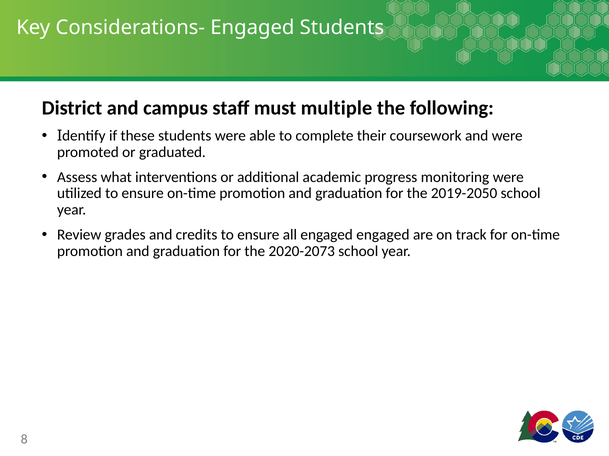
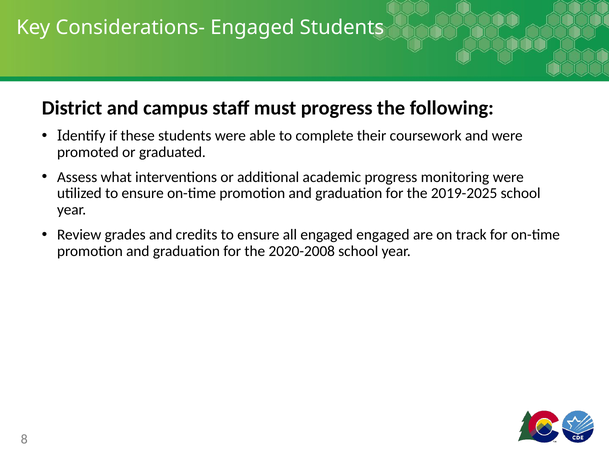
must multiple: multiple -> progress (337, 108)
2019-2050: 2019-2050 -> 2019-2025 (464, 194)
2020-2073: 2020-2073 -> 2020-2008 (302, 252)
